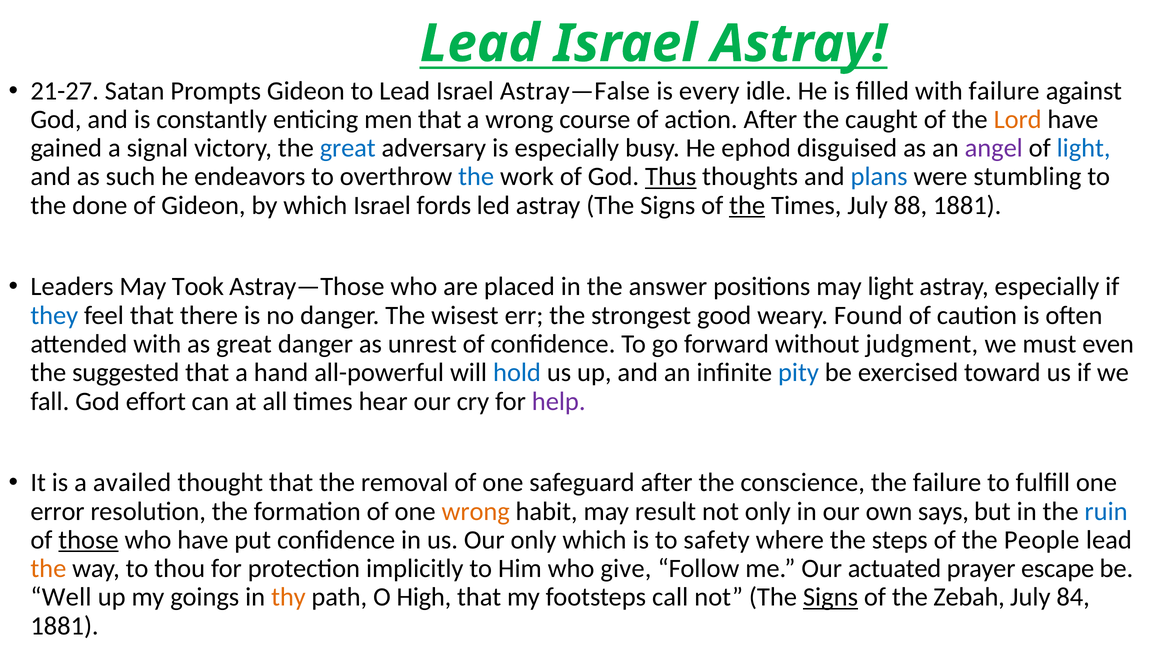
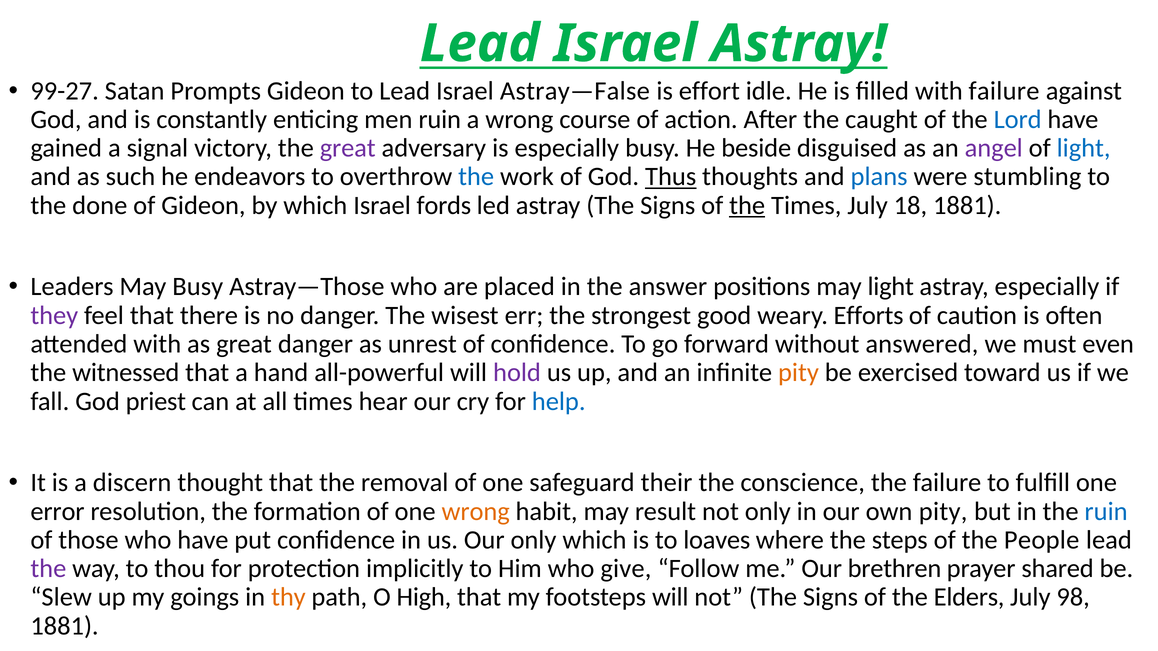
21-27: 21-27 -> 99-27 (65, 91)
every: every -> effort (709, 91)
men that: that -> ruin (440, 120)
Lord colour: orange -> blue (1018, 120)
great colour: blue -> purple (348, 148)
ephod: ephod -> beside (756, 148)
88: 88 -> 18 (910, 205)
May Took: Took -> Busy (198, 287)
they colour: blue -> purple (54, 316)
Found: Found -> Efforts (869, 316)
judgment: judgment -> answered (922, 344)
suggested: suggested -> witnessed (126, 373)
hold colour: blue -> purple (517, 373)
pity colour: blue -> orange (798, 373)
effort: effort -> priest (156, 402)
help colour: purple -> blue (559, 402)
availed: availed -> discern (132, 483)
safeguard after: after -> their (667, 483)
own says: says -> pity (943, 512)
those underline: present -> none (88, 540)
safety: safety -> loaves (717, 540)
the colour: orange -> purple (48, 569)
actuated: actuated -> brethren (895, 569)
escape: escape -> shared (1058, 569)
Well: Well -> Slew (61, 598)
footsteps call: call -> will (670, 598)
Signs underline: present -> none (830, 598)
Zebah: Zebah -> Elders (969, 598)
84: 84 -> 98 (1073, 598)
